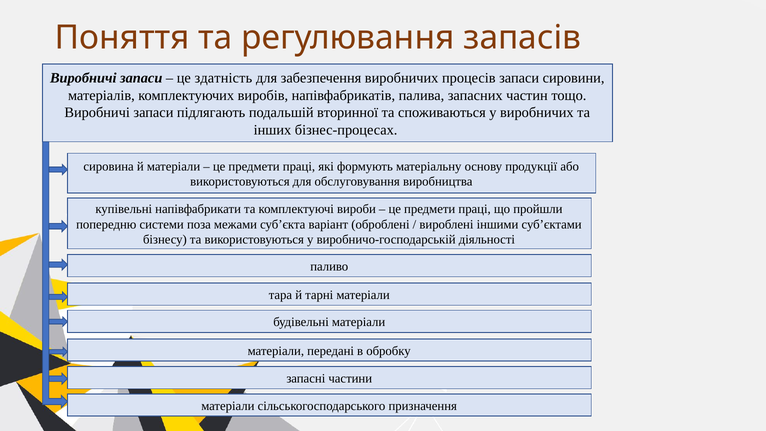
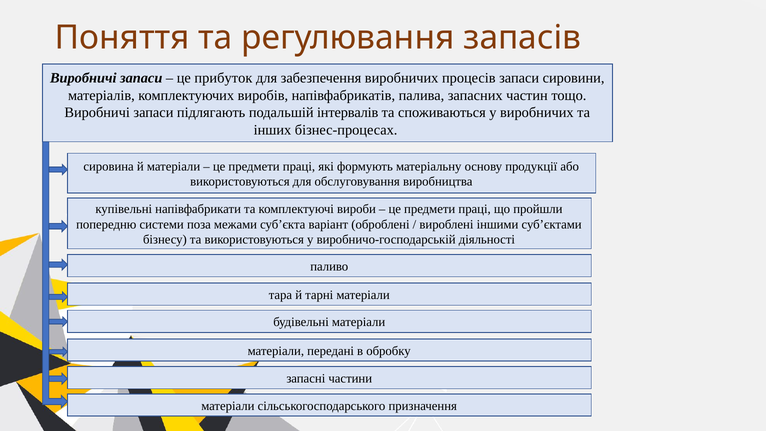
здатність: здатність -> прибуток (223, 78)
вторинної: вторинної -> інтервалів (348, 113)
